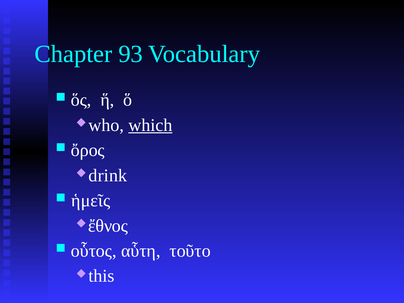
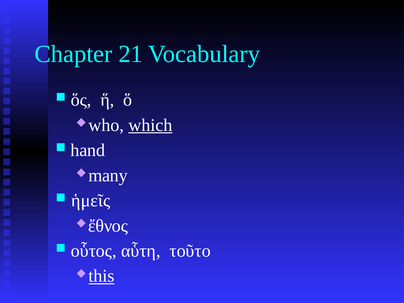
93: 93 -> 21 (131, 54)
ὄρος: ὄρος -> hand (88, 150)
drink: drink -> many (108, 175)
this underline: none -> present (102, 276)
